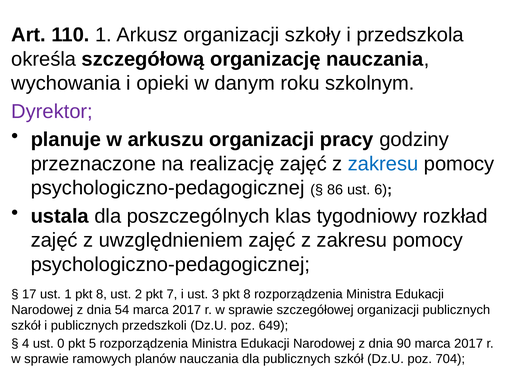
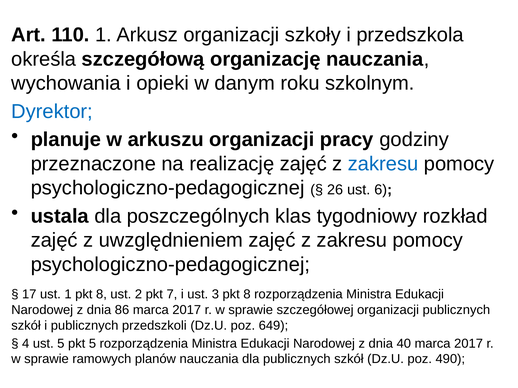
Dyrektor colour: purple -> blue (52, 112)
86: 86 -> 26 (335, 190)
54: 54 -> 86 (122, 310)
ust 0: 0 -> 5 (61, 344)
90: 90 -> 40 (404, 344)
704: 704 -> 490 (450, 360)
